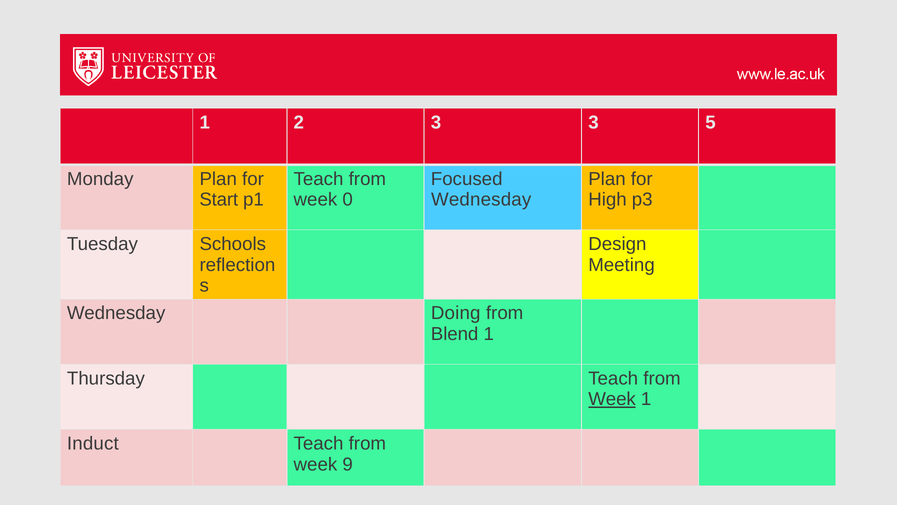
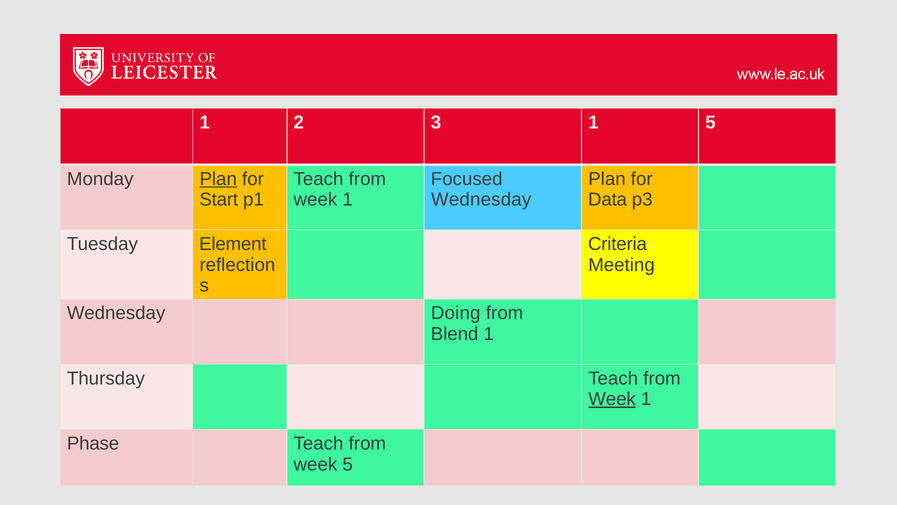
3 3: 3 -> 1 (593, 122)
Plan underline: none -> present (218, 179)
0: 0 -> 1 (348, 200)
High: High -> Data (608, 200)
Schools: Schools -> Element (233, 244)
Design: Design -> Criteria (617, 244)
Induct: Induct -> Phase (93, 443)
week 9: 9 -> 5 (348, 464)
